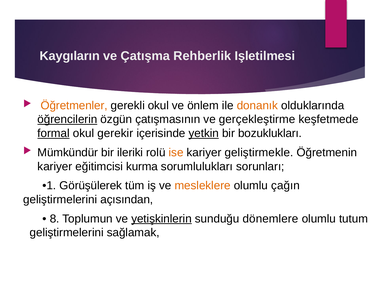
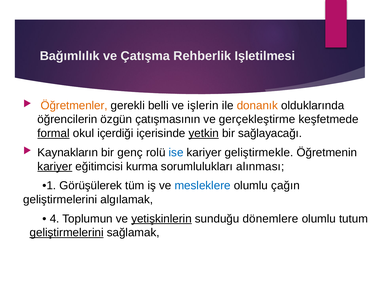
Kaygıların: Kaygıların -> Bağımlılık (70, 56)
gerekli okul: okul -> belli (158, 105)
önlem: önlem -> işlerin (203, 105)
öğrencilerin underline: present -> none (67, 119)
gerekir: gerekir -> içerdiği (115, 133)
bozuklukları: bozuklukları -> sağlayacağı (270, 133)
Mümkündür: Mümkündür -> Kaynakların (68, 153)
ileriki: ileriki -> genç (130, 153)
ise colour: orange -> blue (176, 153)
kariyer underline: none -> present (55, 166)
sorunları: sorunları -> alınması (260, 166)
mesleklere colour: orange -> blue (203, 186)
açısından: açısından -> algılamak (127, 200)
8: 8 -> 4 (55, 219)
geliştirmelerini underline: none -> present (67, 233)
